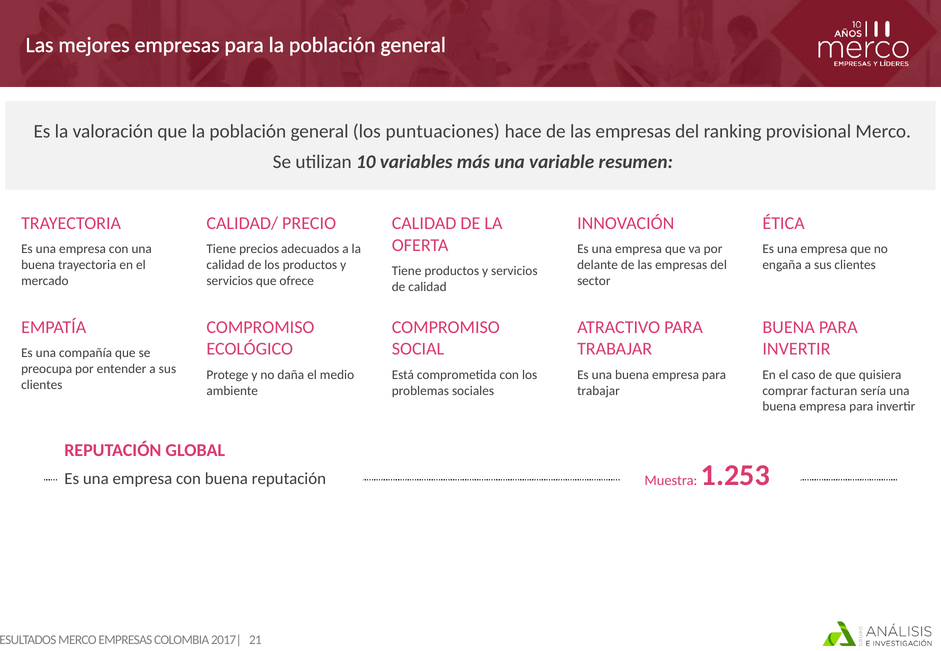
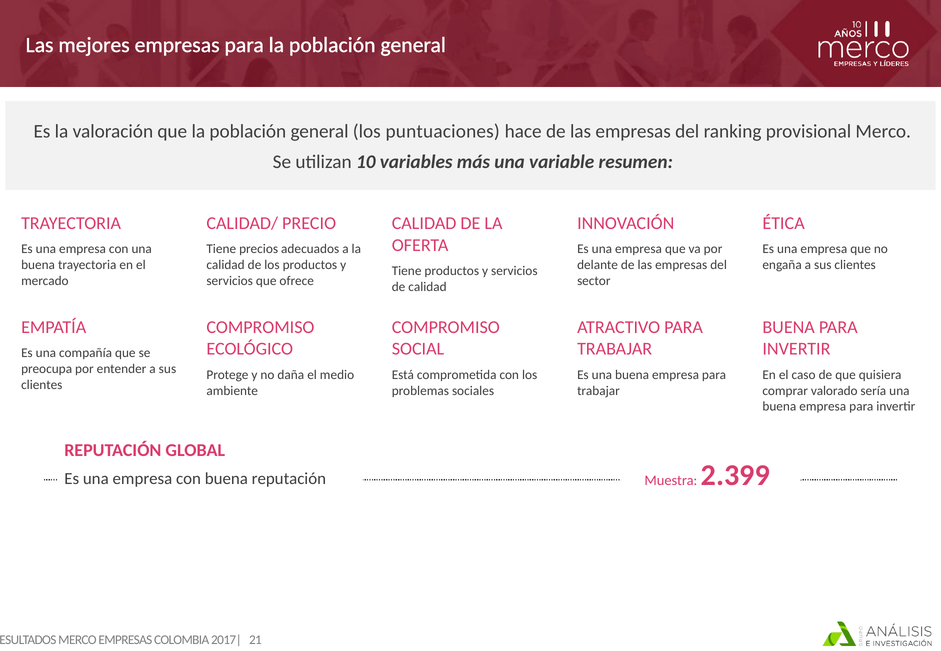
facturan: facturan -> valorado (834, 391)
1.253: 1.253 -> 2.399 (735, 475)
